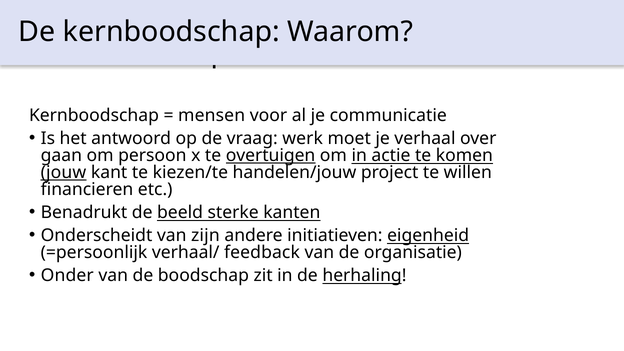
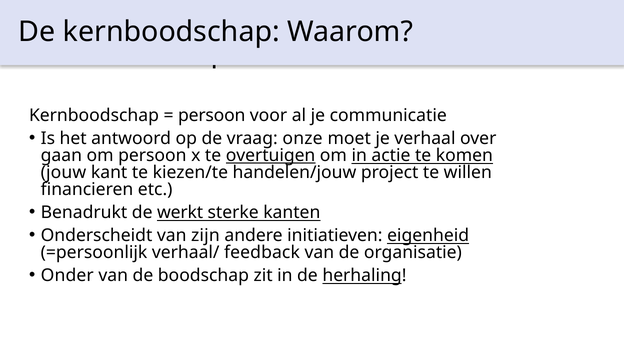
mensen: mensen -> persoon (212, 115)
werk: werk -> onze (303, 138)
jouw underline: present -> none (63, 173)
beeld: beeld -> werkt (180, 213)
